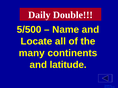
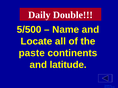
many: many -> paste (32, 53)
